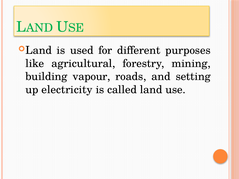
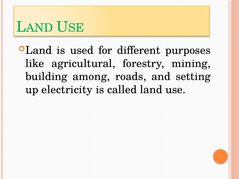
vapour: vapour -> among (91, 77)
